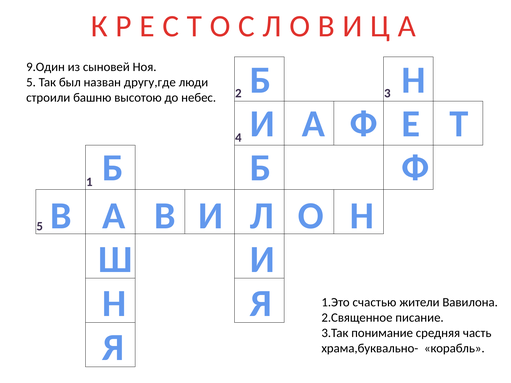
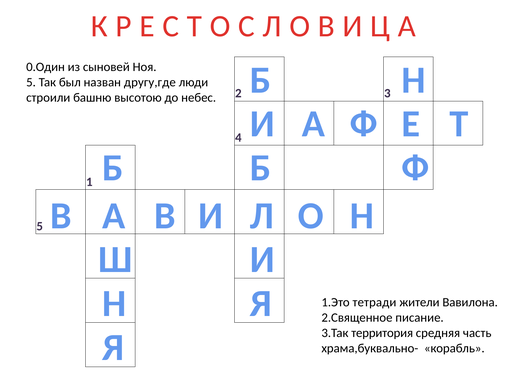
9.Один: 9.Один -> 0.Один (46, 67)
счастью: счастью -> тетради (374, 302)
понимание: понимание -> территория (382, 333)
